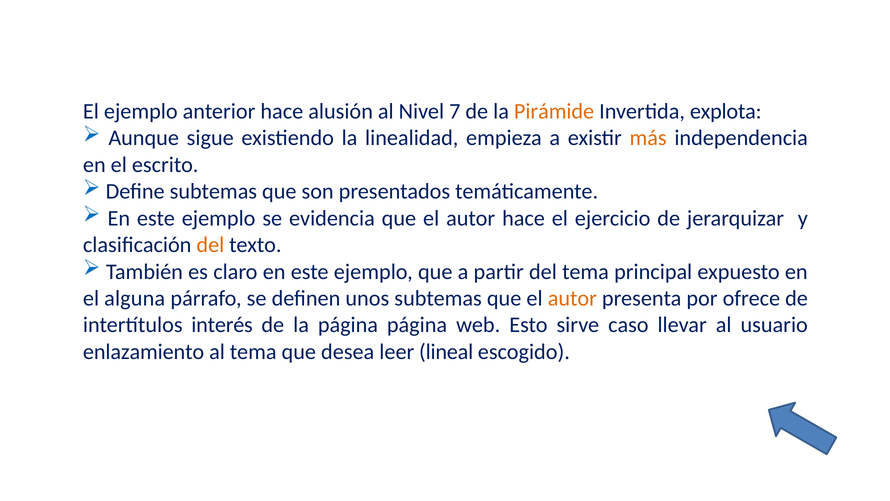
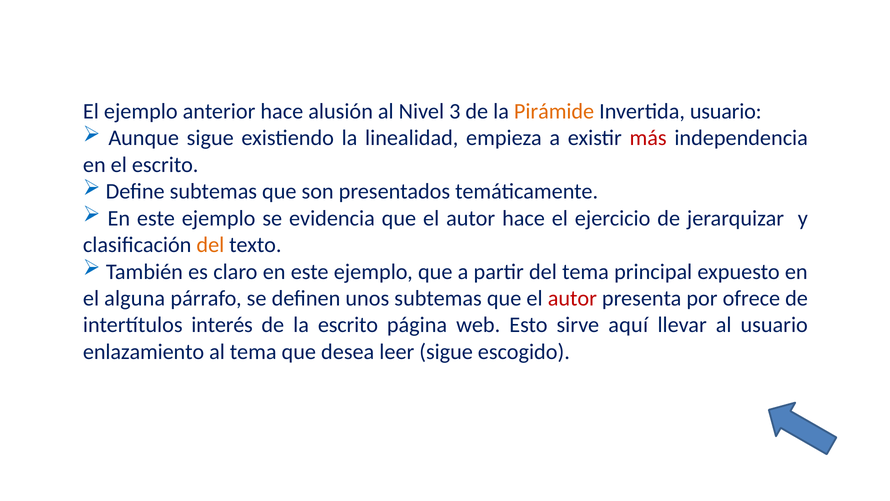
7: 7 -> 3 (455, 111)
Invertida explota: explota -> usuario (726, 111)
más colour: orange -> red (648, 138)
autor colour: orange -> red (572, 298)
la página: página -> escrito (348, 325)
caso: caso -> aquí (628, 325)
leer lineal: lineal -> sigue (446, 352)
